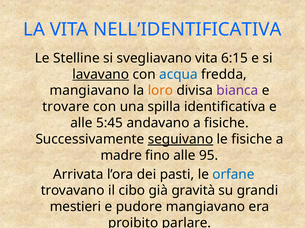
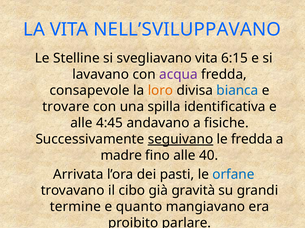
NELL’IDENTIFICATIVA: NELL’IDENTIFICATIVA -> NELL’SVILUPPAVANO (187, 30)
lavavano underline: present -> none (101, 75)
acqua colour: blue -> purple (178, 75)
mangiavano: mangiavano -> consapevole (90, 91)
bianca colour: purple -> blue (237, 91)
5:45: 5:45 -> 4:45 (110, 123)
le fisiche: fisiche -> fredda (252, 140)
95: 95 -> 40 (209, 156)
mestieri: mestieri -> termine (75, 207)
pudore: pudore -> quanto (139, 207)
